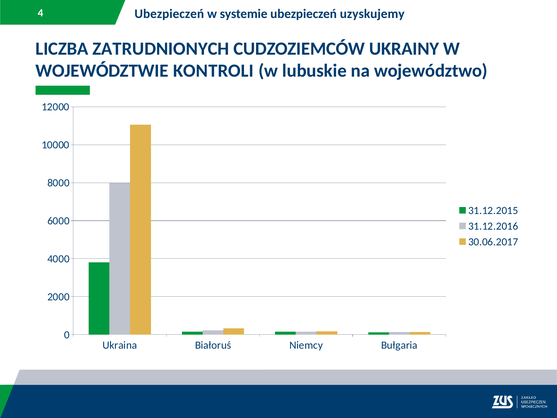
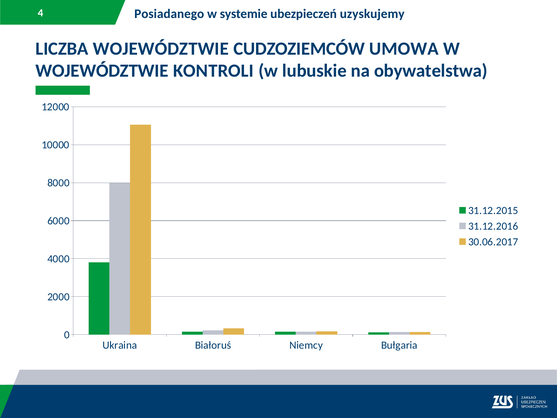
Ubezpieczeń: Ubezpieczeń -> Posiadanego (169, 14)
LICZBA ZATRUDNIONYCH: ZATRUDNIONYCH -> WOJEWÓDZTWIE (161, 49)
UKRAINY: UKRAINY -> UMOWA (404, 49)
województwo: województwo -> obywatelstwa (431, 71)
